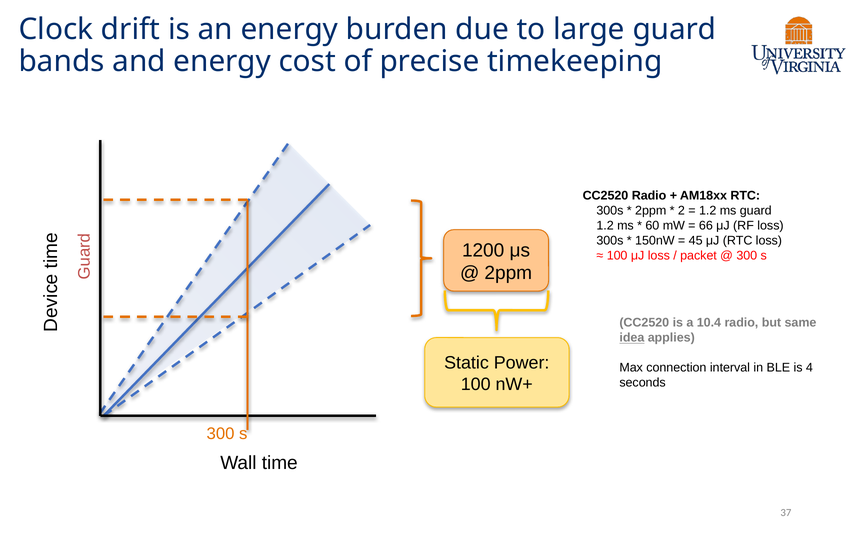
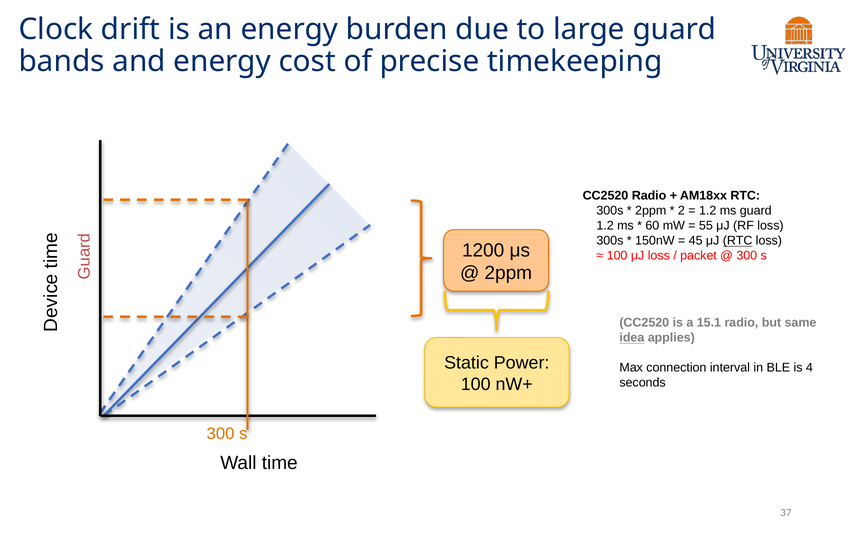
66: 66 -> 55 (706, 226)
RTC underline: none -> present (738, 241)
10.4: 10.4 -> 15.1 (709, 323)
